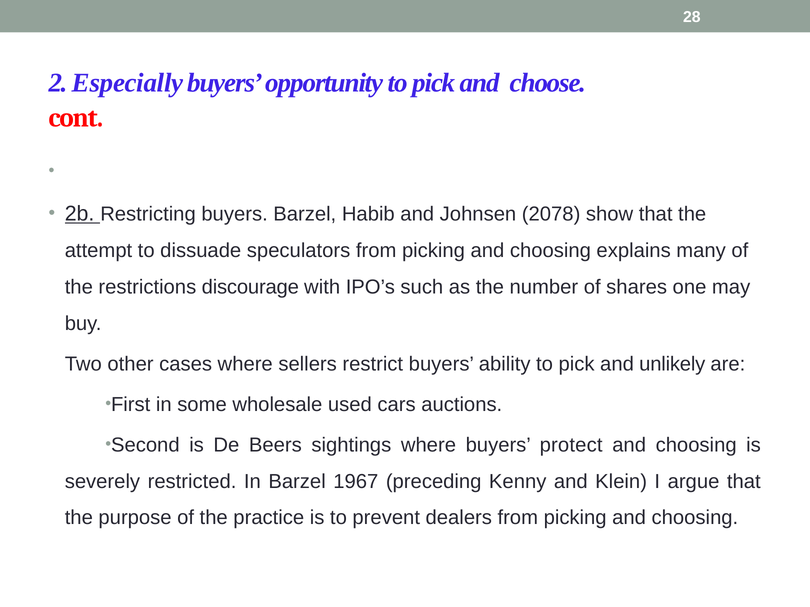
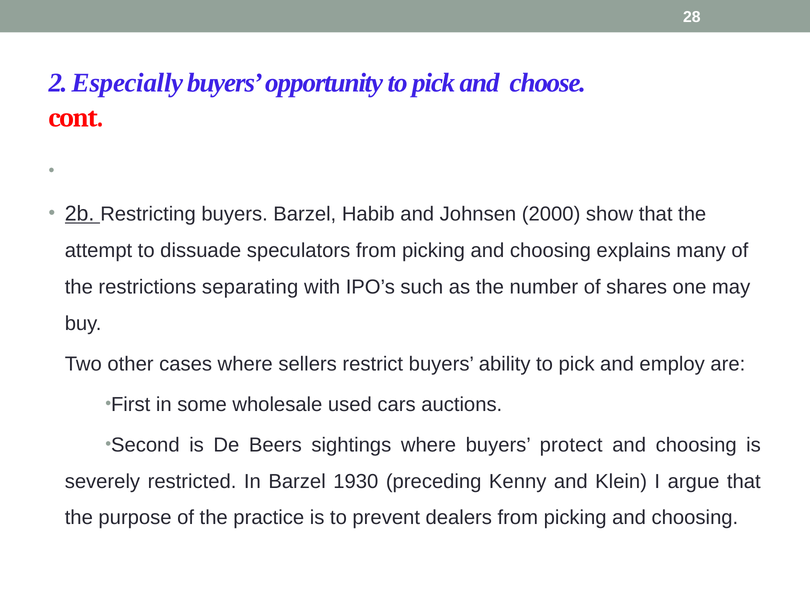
2078: 2078 -> 2000 (551, 214)
discourage: discourage -> separating (250, 287)
unlikely: unlikely -> employ (672, 364)
1967: 1967 -> 1930 (356, 482)
